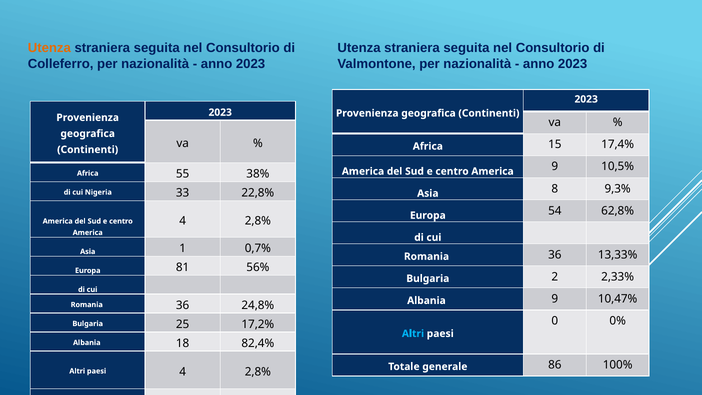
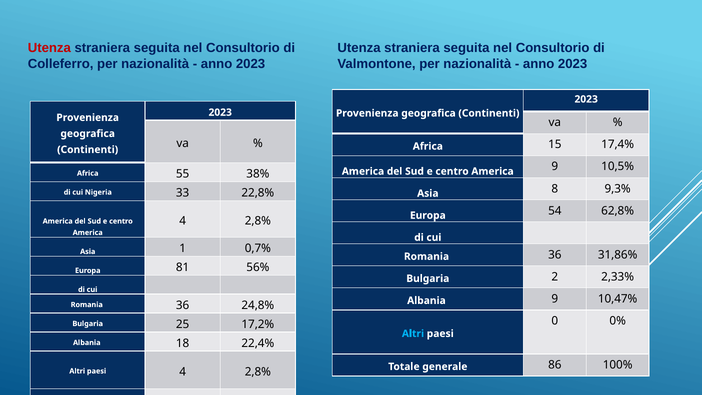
Utenza colour: orange -> red (49, 48)
13,33%: 13,33% -> 31,86% (618, 255)
82,4%: 82,4% -> 22,4% (258, 343)
